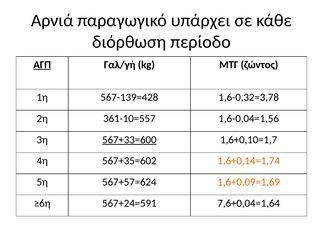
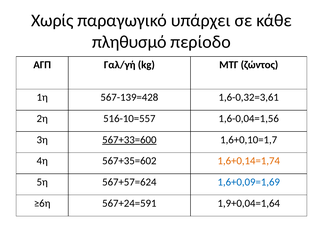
Αρνιά: Αρνιά -> Χωρίς (52, 20)
διόρθωση: διόρθωση -> πληθυσμό (129, 42)
ΑΓΠ underline: present -> none (42, 65)
1,6-0,32=3,78: 1,6-0,32=3,78 -> 1,6-0,32=3,61 (249, 97)
361-10=557: 361-10=557 -> 516-10=557 (129, 119)
1,6+0,09=1,69 colour: orange -> blue (249, 182)
7,6+0,04=1,64: 7,6+0,04=1,64 -> 1,9+0,04=1,64 (249, 203)
